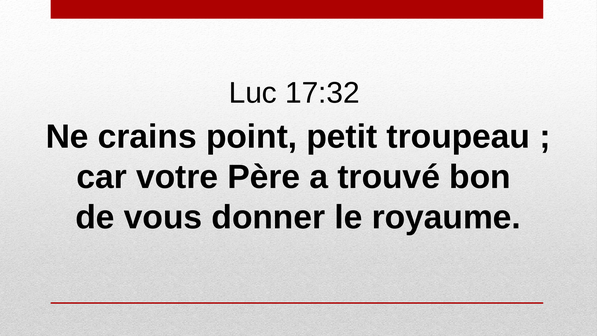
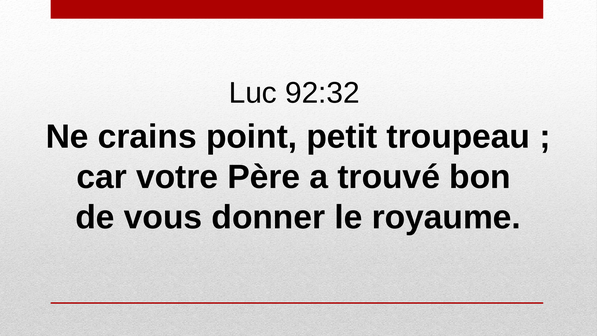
17:32: 17:32 -> 92:32 (322, 93)
